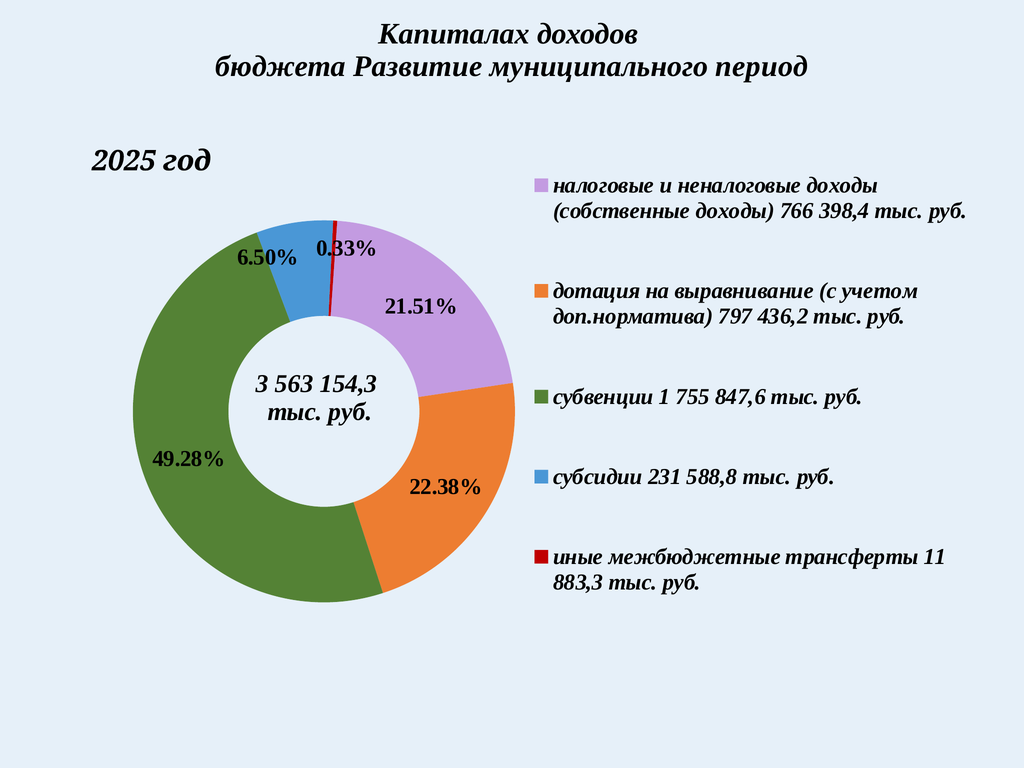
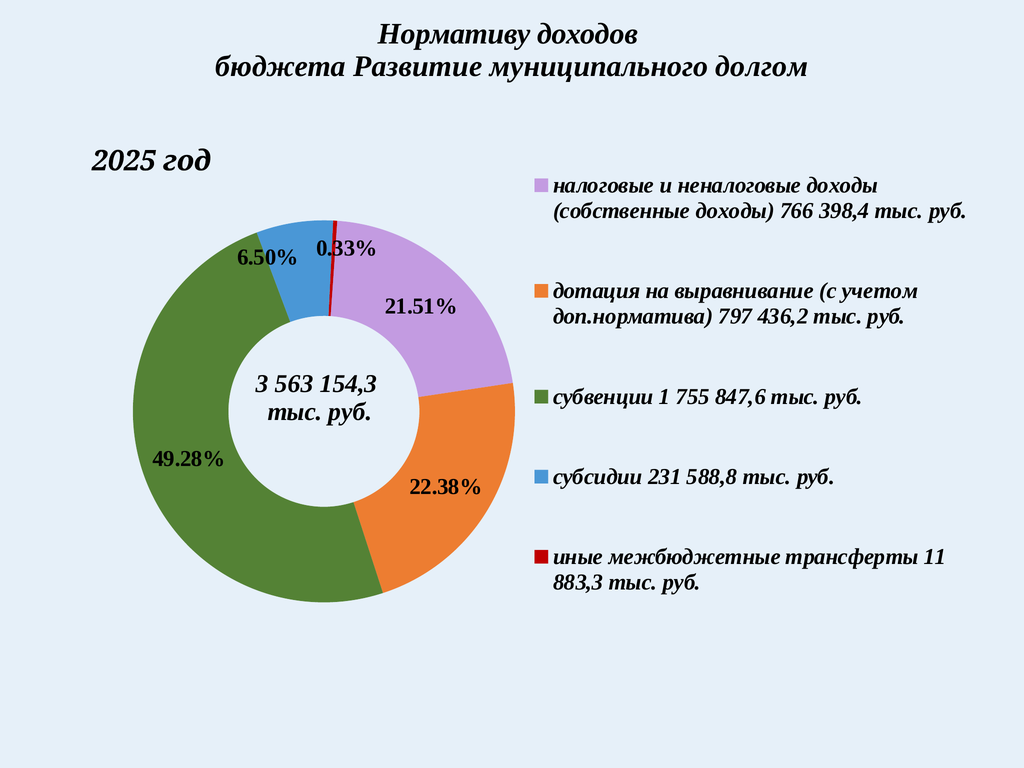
Капиталах: Капиталах -> Нормативу (454, 34)
период: период -> долгом (762, 66)
